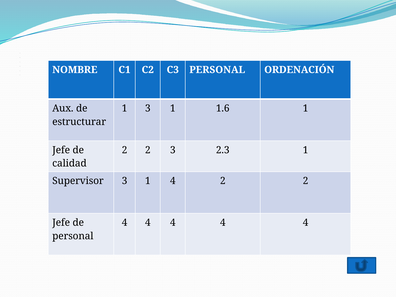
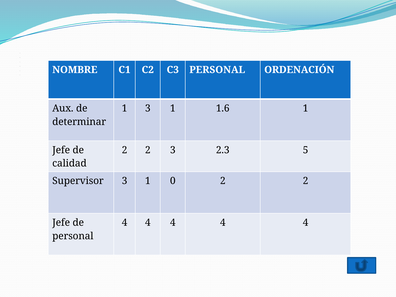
estructurar: estructurar -> determinar (79, 122)
2.3 1: 1 -> 5 (306, 150)
1 4: 4 -> 0 (173, 181)
